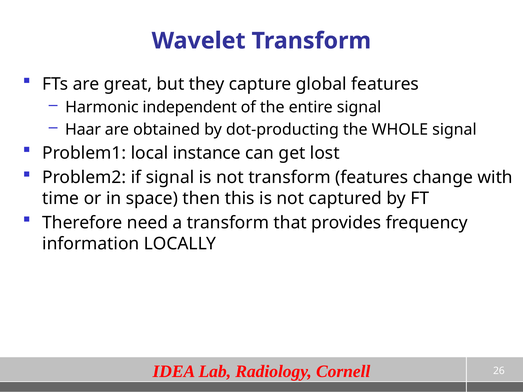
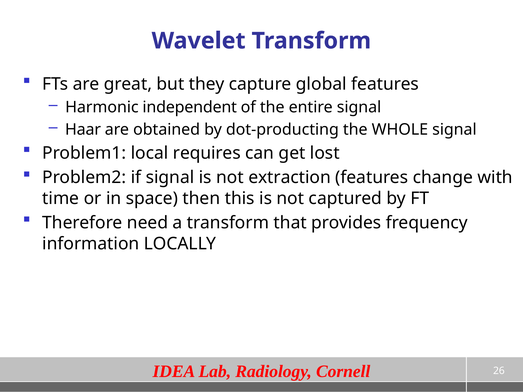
instance: instance -> requires (207, 153)
not transform: transform -> extraction (290, 178)
